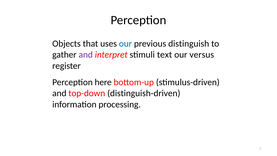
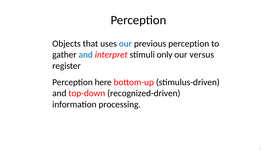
previous distinguish: distinguish -> perception (189, 44)
and colour: purple -> blue (86, 55)
text: text -> only (165, 55)
distinguish-driven: distinguish-driven -> recognized-driven (144, 93)
